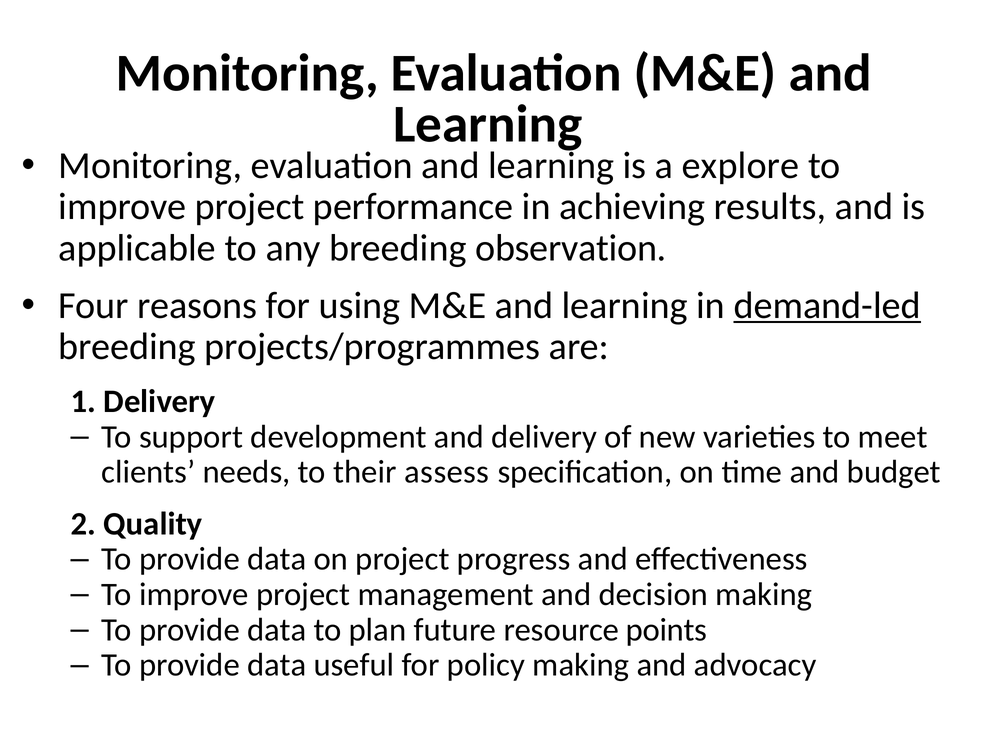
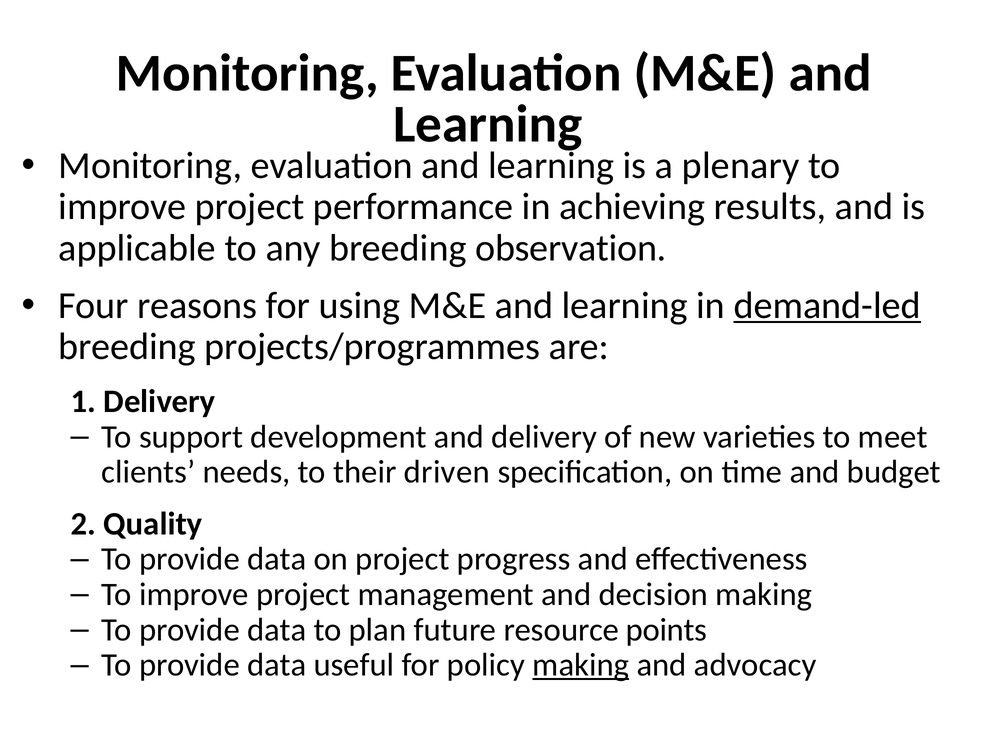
explore: explore -> plenary (741, 166)
assess: assess -> driven (447, 472)
making underline: none -> present (581, 665)
